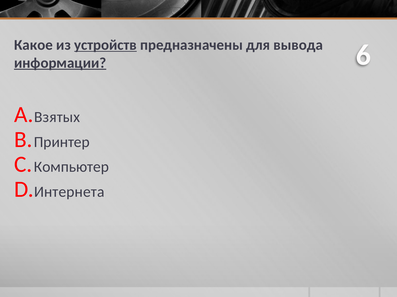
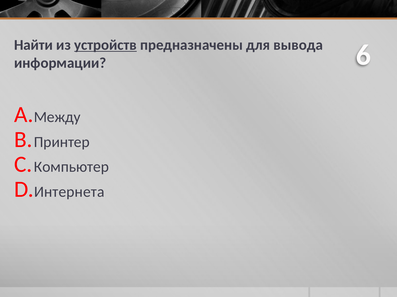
Какое: Какое -> Найти (33, 45)
информации underline: present -> none (60, 63)
Взятых: Взятых -> Между (57, 117)
